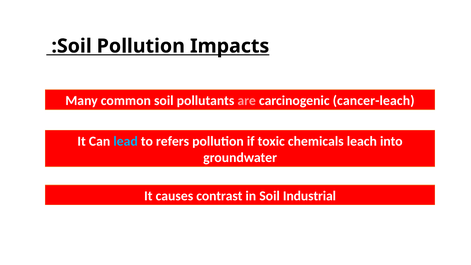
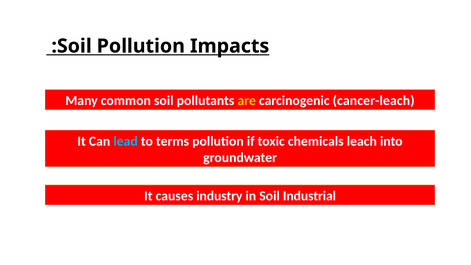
are colour: pink -> yellow (247, 101)
refers: refers -> terms (173, 141)
contrast: contrast -> industry (219, 196)
